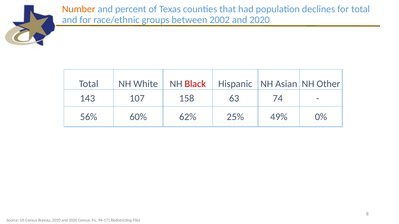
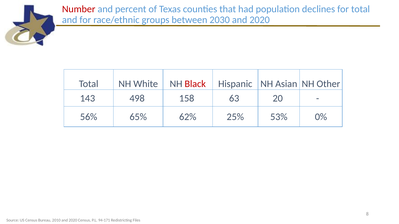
Number colour: orange -> red (79, 9)
2002: 2002 -> 2030 (220, 20)
107: 107 -> 498 (137, 98)
74: 74 -> 20 (278, 98)
60%: 60% -> 65% (138, 117)
49%: 49% -> 53% (279, 117)
